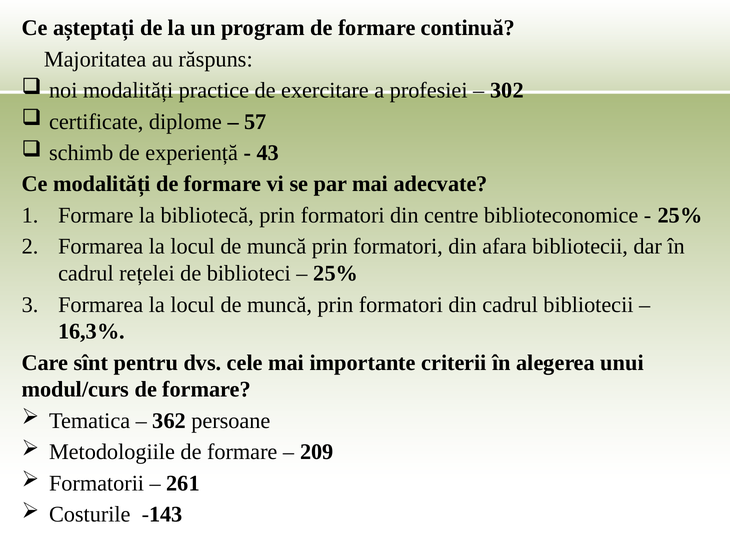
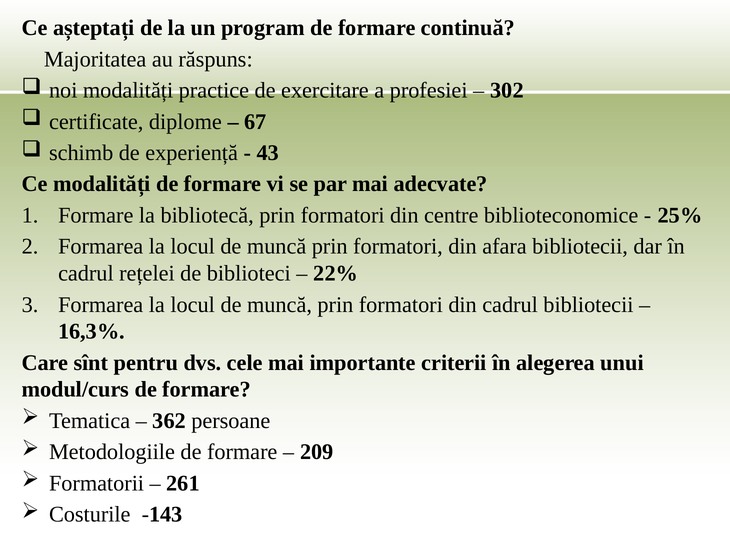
57: 57 -> 67 (255, 122)
25%: 25% -> 22% (336, 273)
